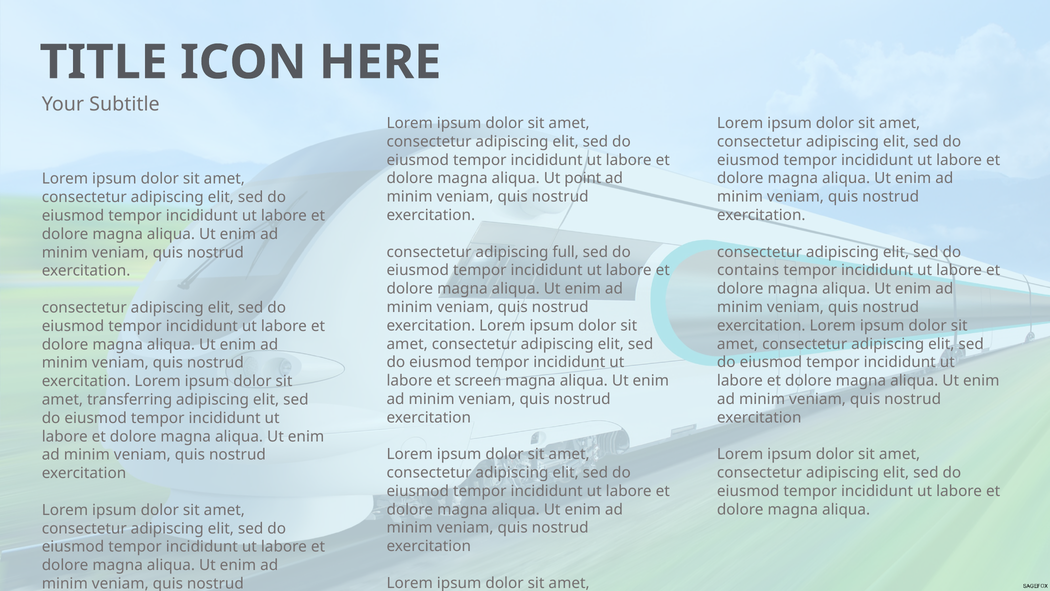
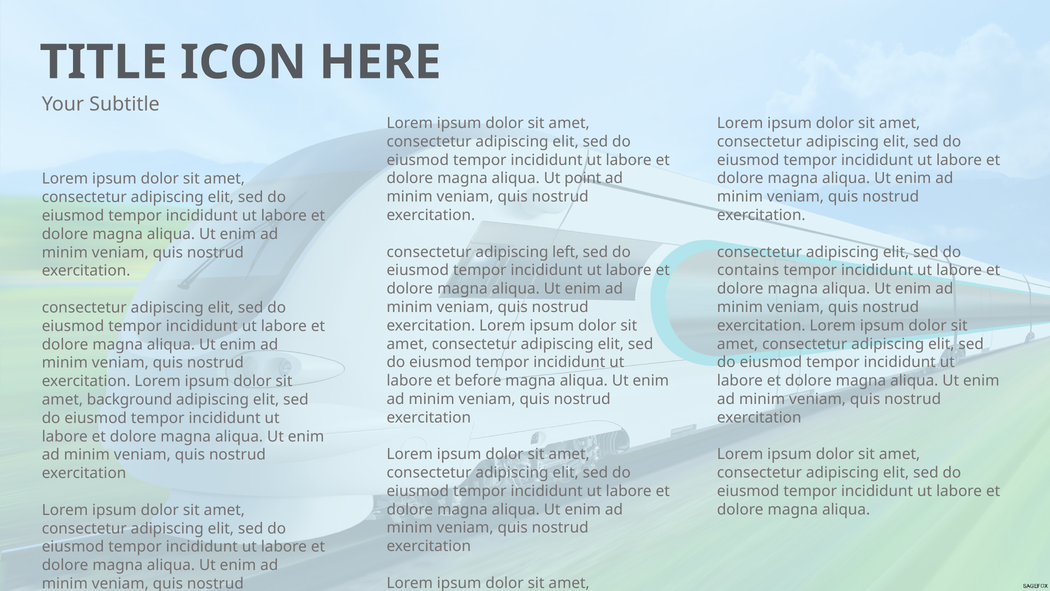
full: full -> left (566, 252)
screen: screen -> before (478, 381)
transferring: transferring -> background (130, 399)
